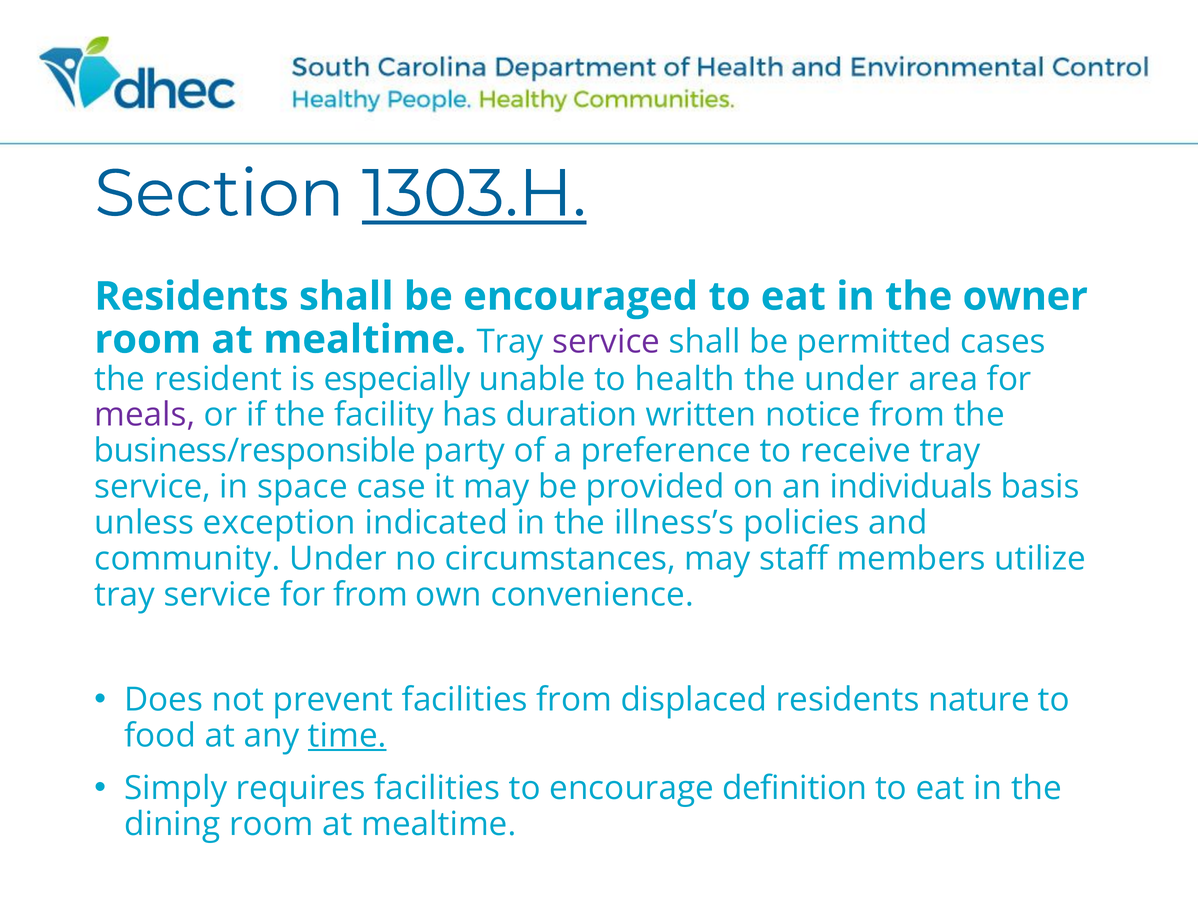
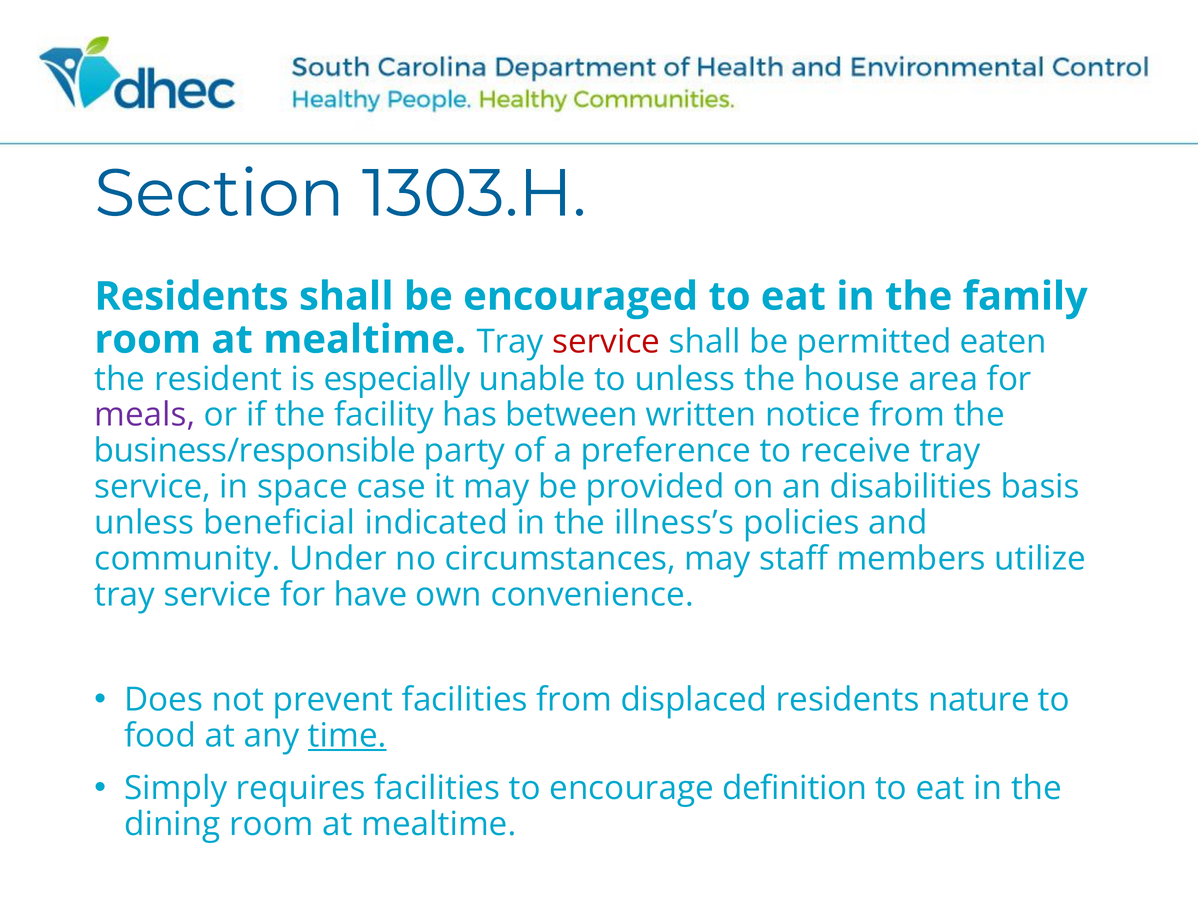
1303.H underline: present -> none (474, 194)
owner: owner -> family (1025, 297)
service colour: purple -> red (606, 342)
cases: cases -> eaten (1003, 342)
to health: health -> unless (685, 379)
the under: under -> house (852, 379)
duration: duration -> between (572, 415)
individuals: individuals -> disabilities (911, 487)
exception: exception -> beneficial (279, 523)
for from: from -> have (371, 595)
